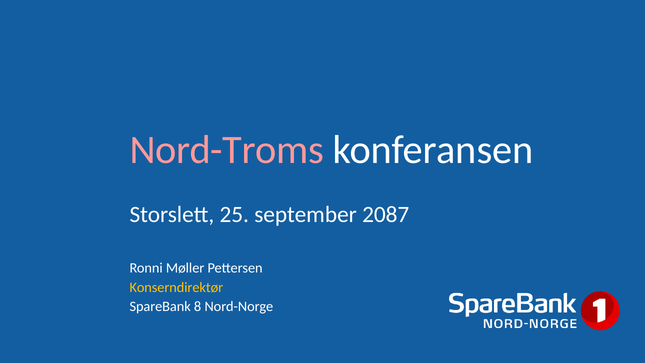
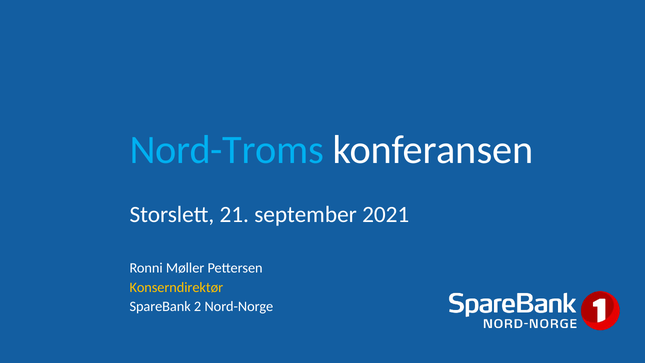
Nord-Troms colour: pink -> light blue (227, 150)
25: 25 -> 21 (234, 214)
2087: 2087 -> 2021 (386, 214)
8: 8 -> 2 (198, 306)
